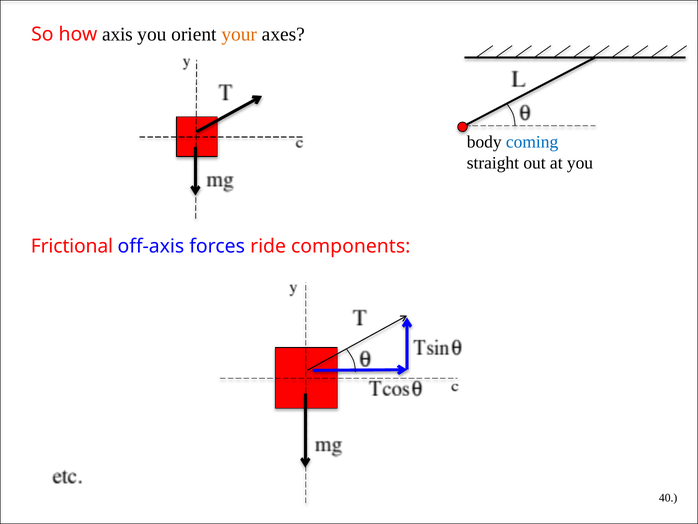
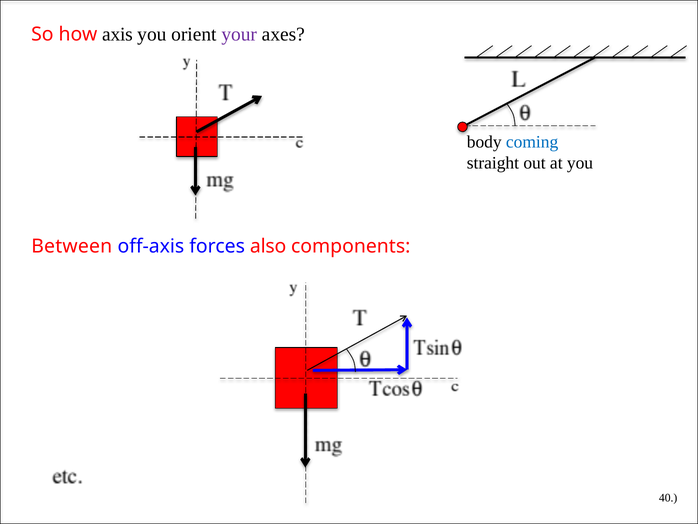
your colour: orange -> purple (239, 35)
Frictional: Frictional -> Between (72, 246)
ride: ride -> also (268, 246)
